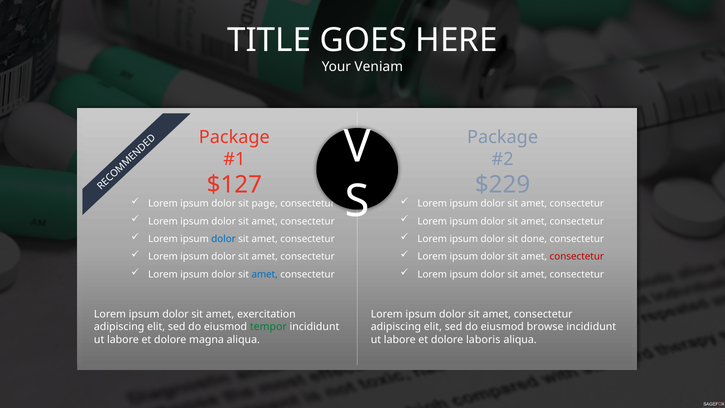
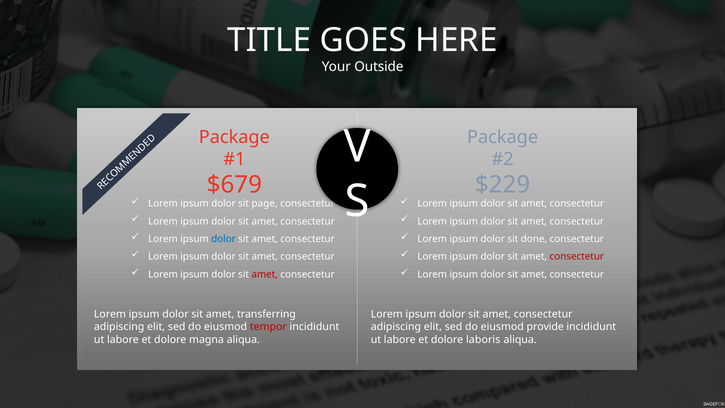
Veniam: Veniam -> Outside (379, 67)
$127: $127 -> $679 (234, 185)
amet colour: blue -> red (265, 274)
exercitation: exercitation -> transferring (266, 314)
tempor colour: green -> red (268, 327)
browse: browse -> provide (545, 327)
